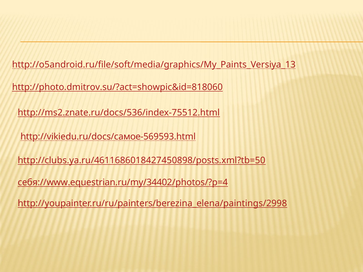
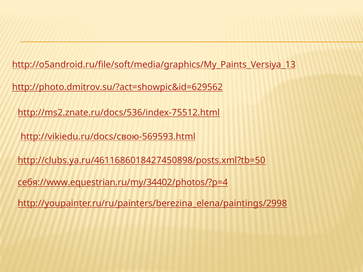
http://photo.dmitrov.su/?act=showpic&id=818060: http://photo.dmitrov.su/?act=showpic&id=818060 -> http://photo.dmitrov.su/?act=showpic&id=629562 (117, 87)
http://vikiedu.ru/docs/самое-569593.html: http://vikiedu.ru/docs/самое-569593.html -> http://vikiedu.ru/docs/свою-569593.html (108, 137)
